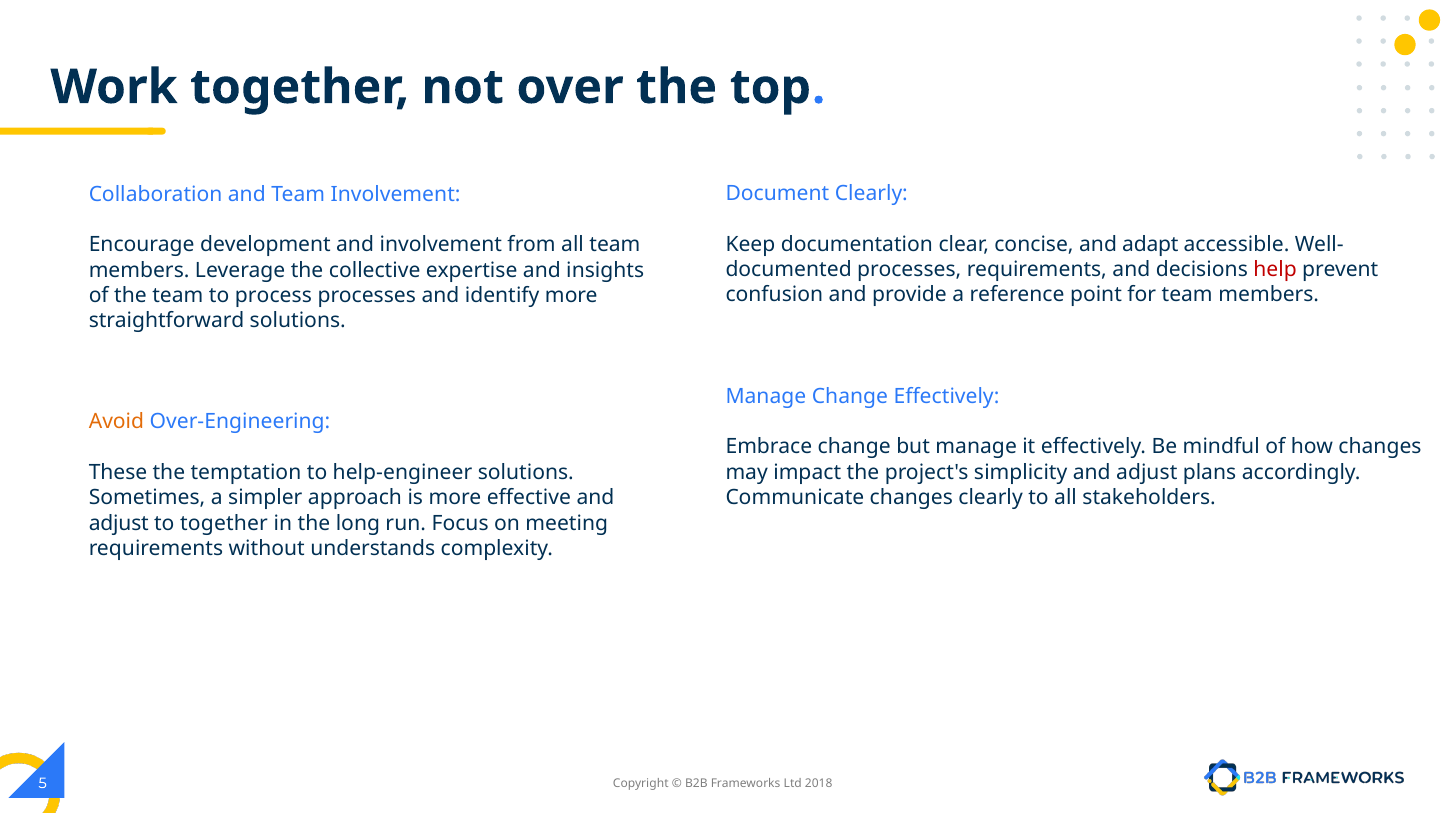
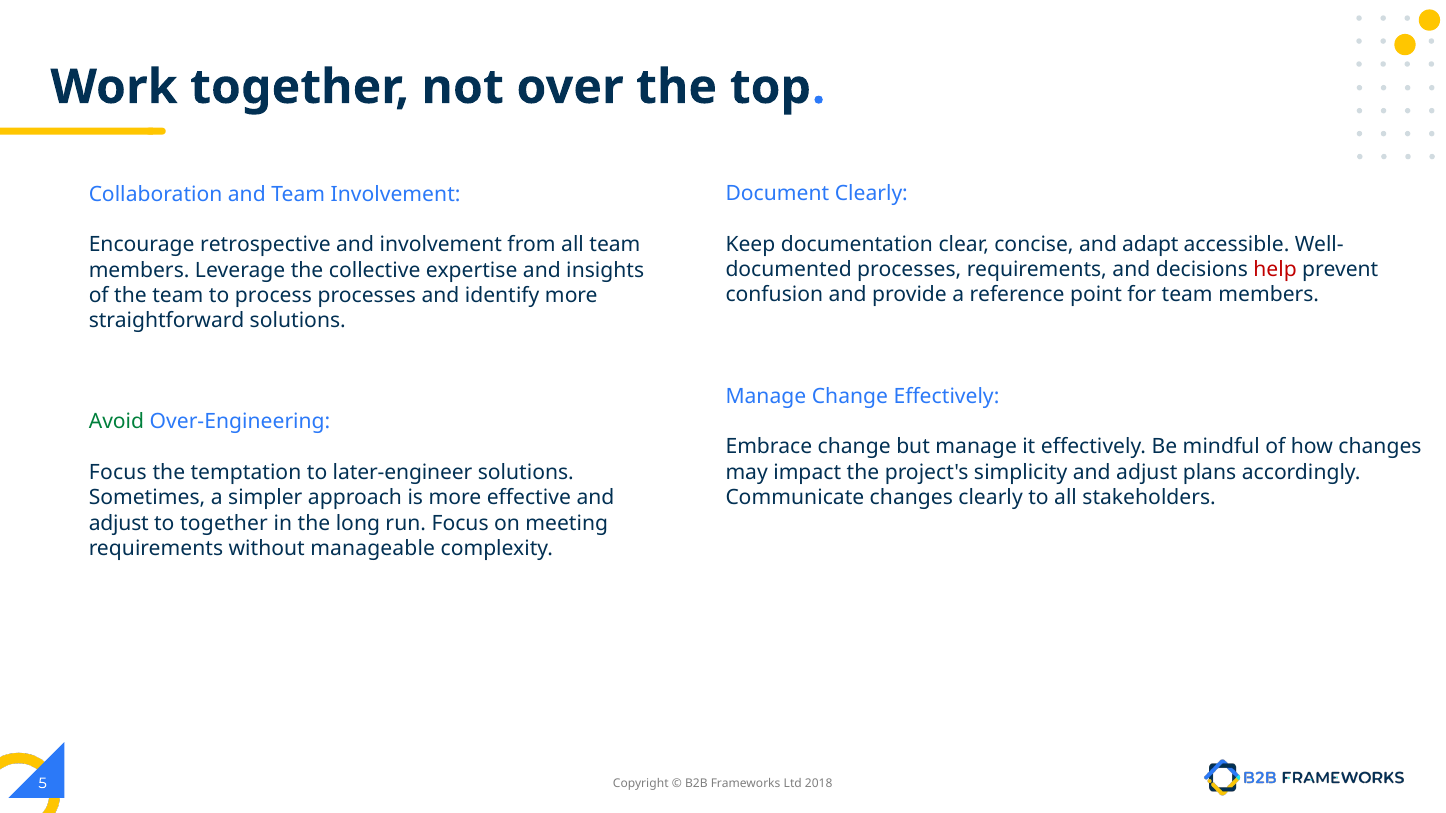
development: development -> retrospective (265, 245)
Avoid colour: orange -> green (116, 422)
These: These -> Focus (118, 473)
help-engineer: help-engineer -> later-engineer (403, 473)
understands: understands -> manageable (373, 549)
